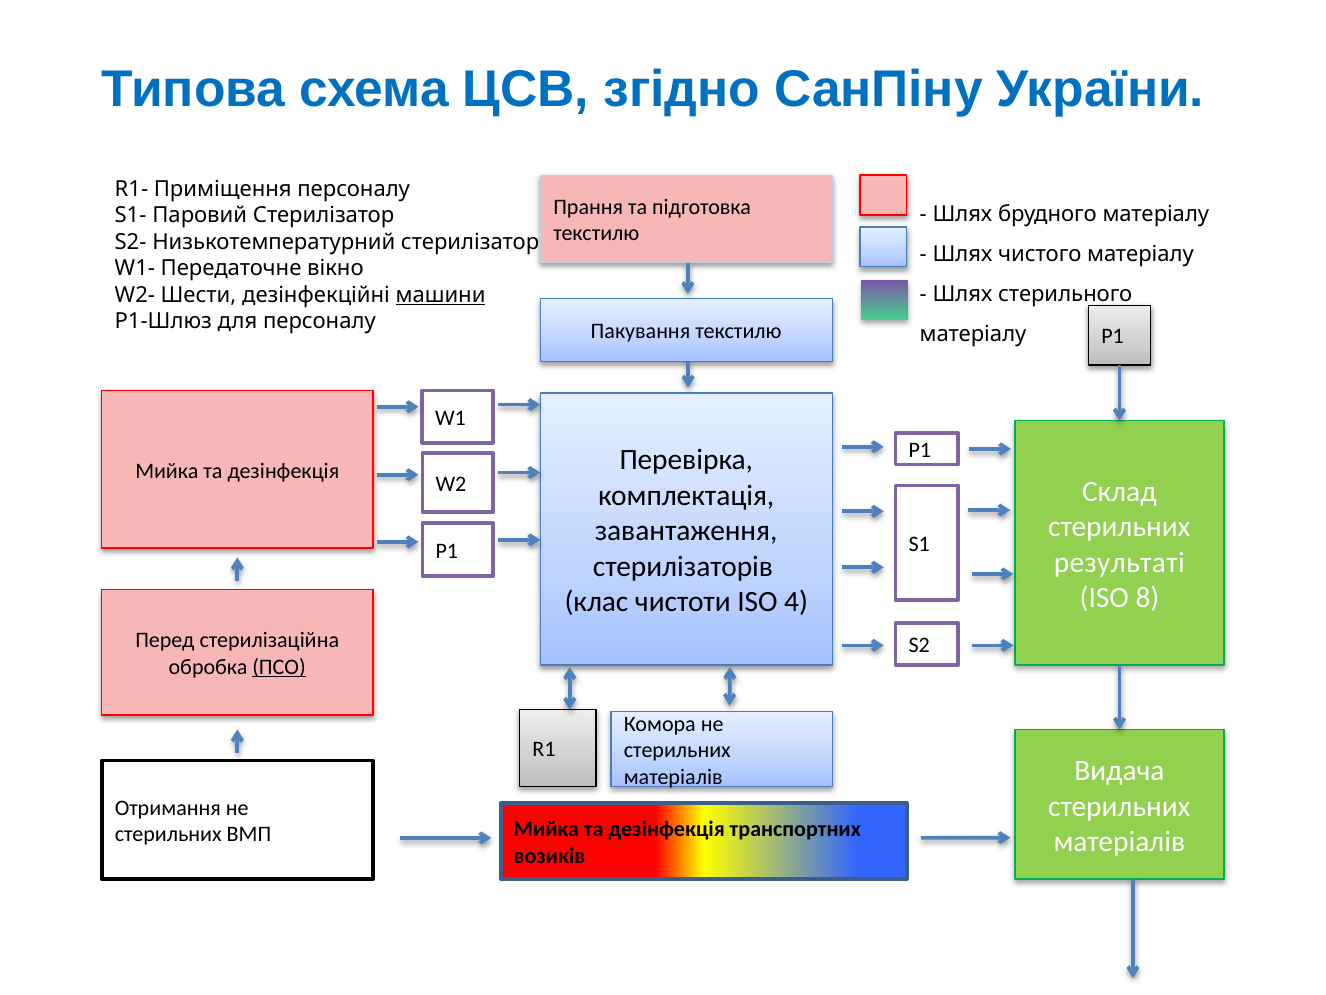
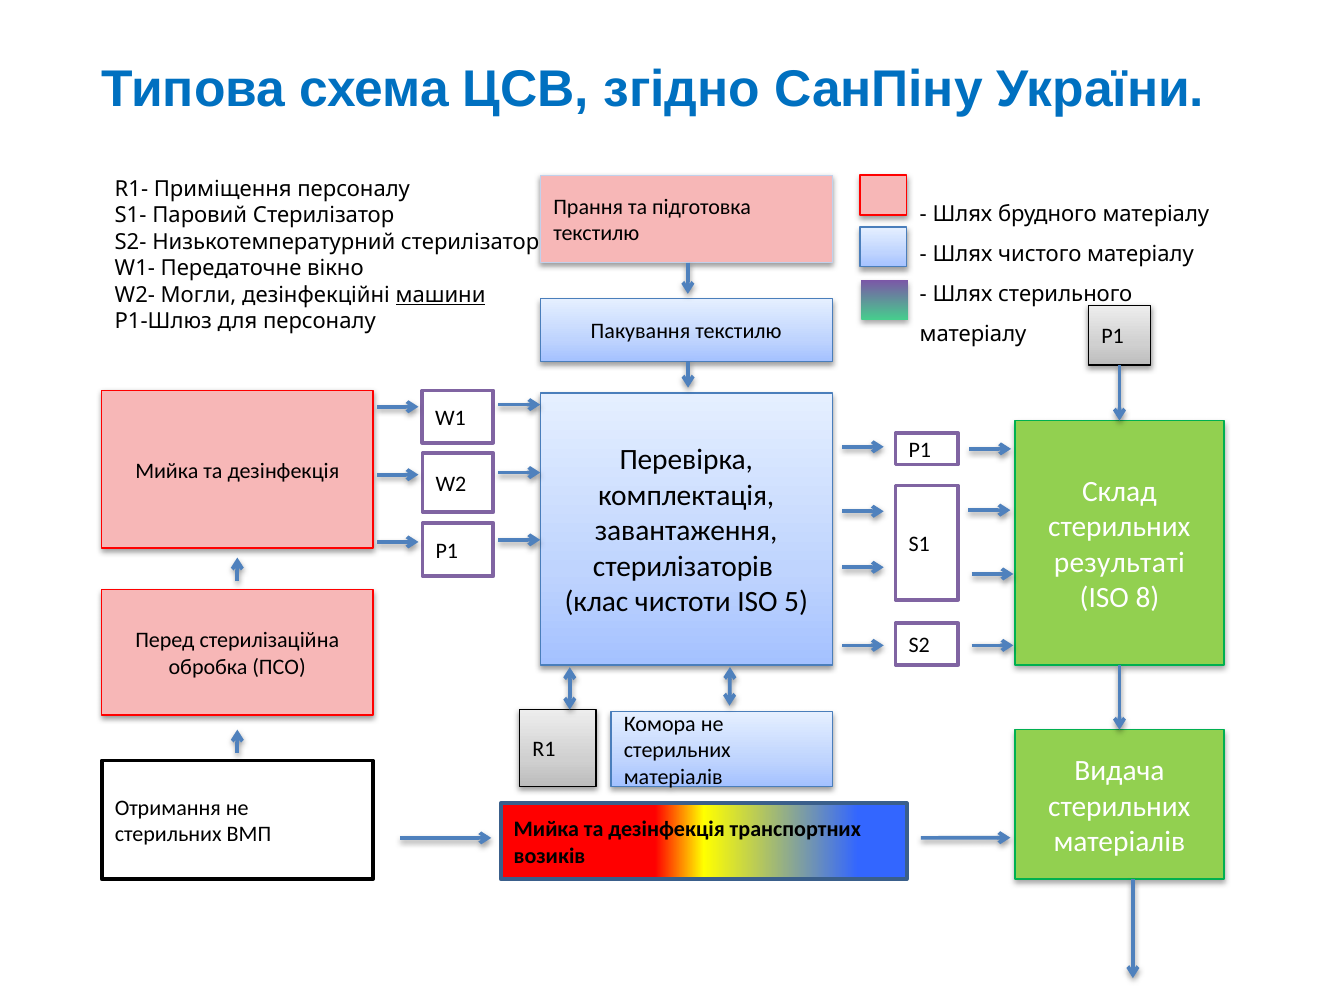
Шести: Шести -> Могли (198, 295)
4: 4 -> 5 (796, 601)
ПСО underline: present -> none (279, 667)
